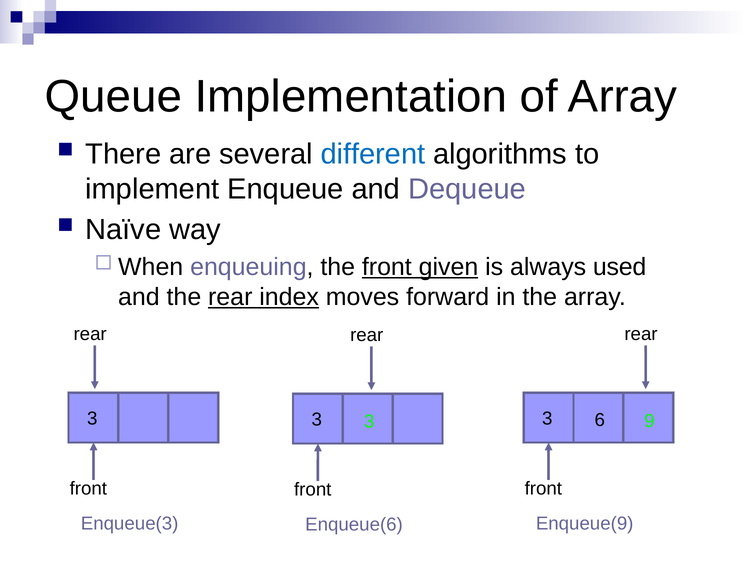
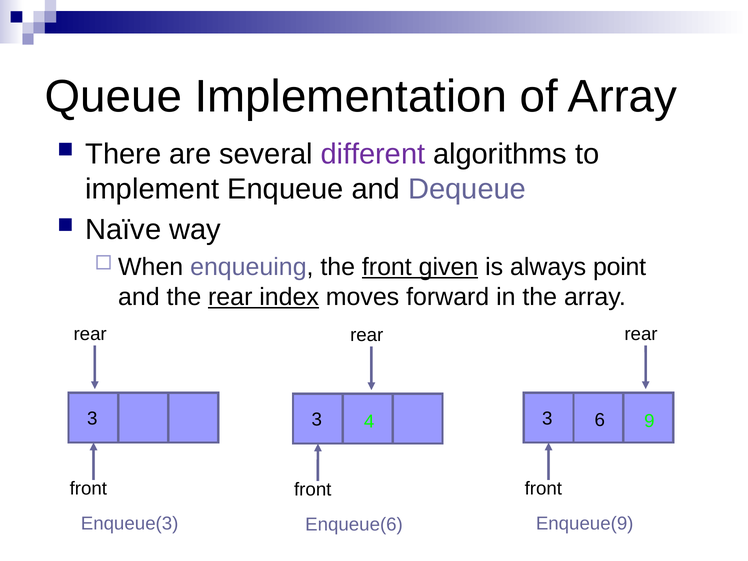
different colour: blue -> purple (373, 154)
used: used -> point (620, 267)
3 3: 3 -> 4 (369, 421)
